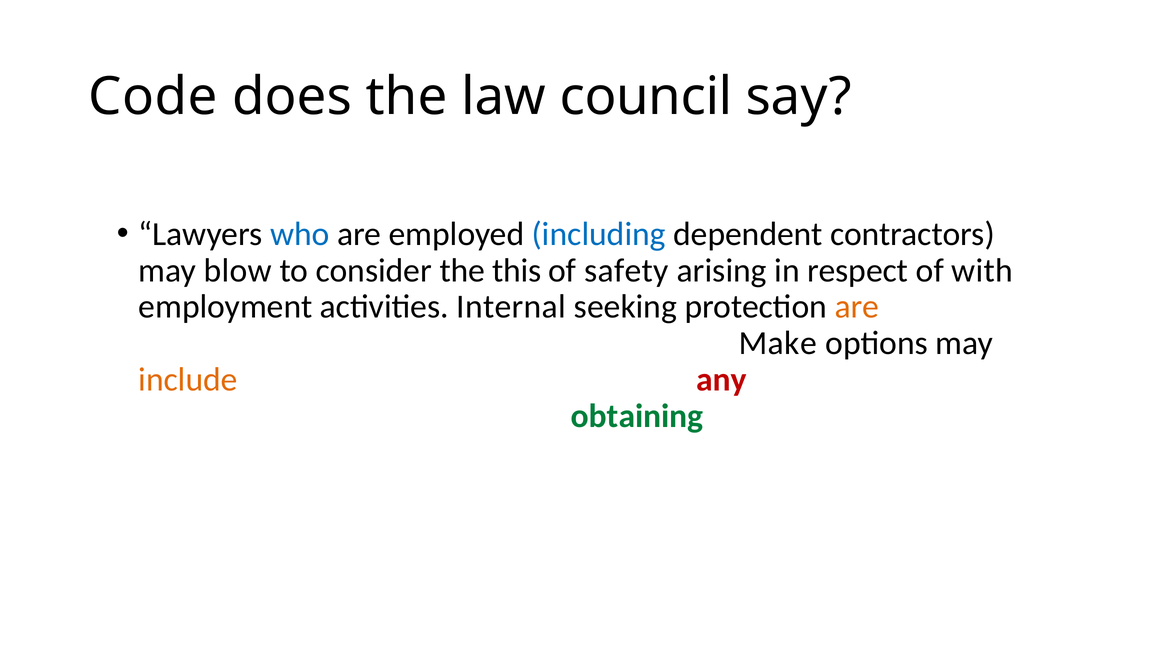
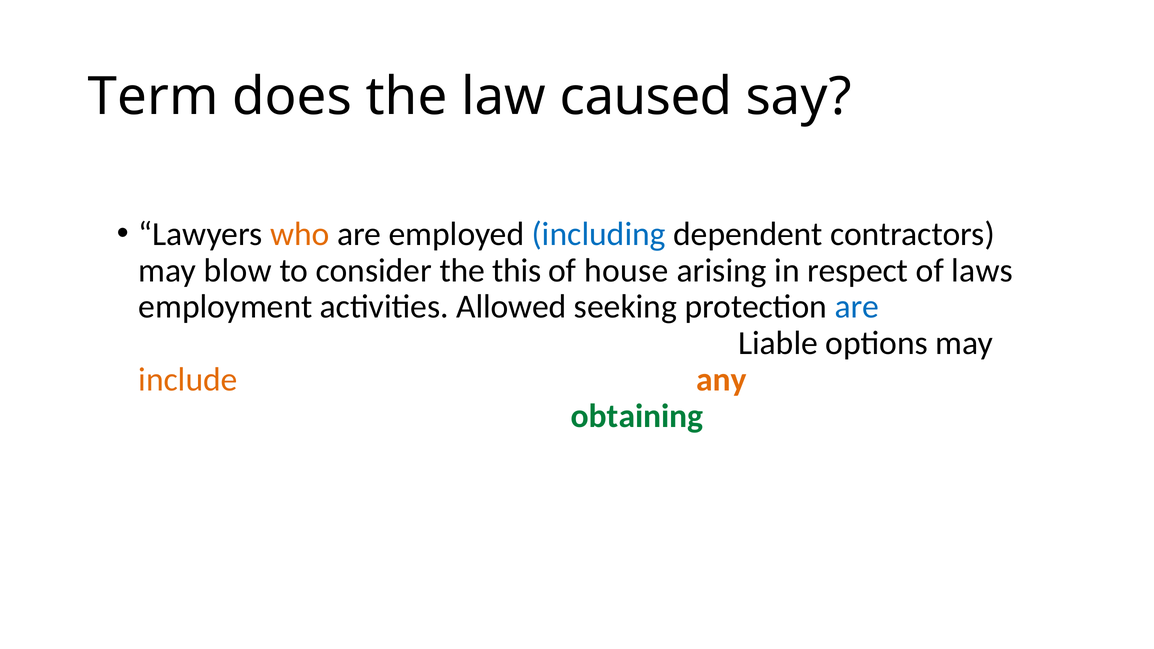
Code: Code -> Term (153, 97)
council: council -> caused (646, 97)
who colour: blue -> orange (300, 234)
safety: safety -> house (626, 271)
with: with -> laws (982, 271)
Internal: Internal -> Allowed (511, 307)
are colour: orange -> blue (857, 307)
Make: Make -> Liable (778, 343)
any colour: red -> orange (721, 380)
